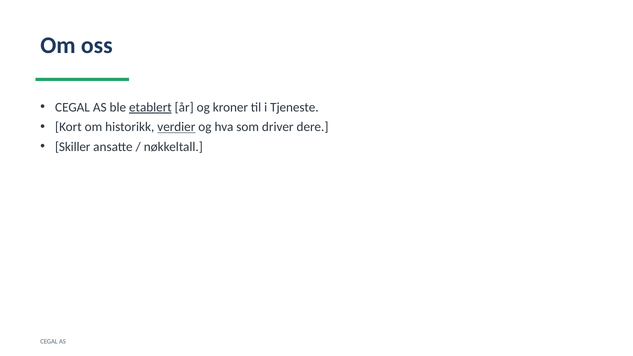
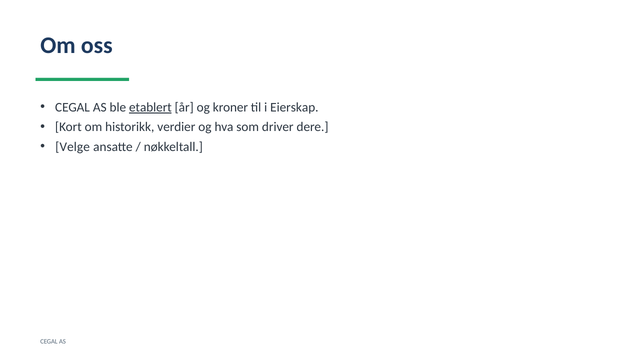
Tjeneste: Tjeneste -> Eierskap (294, 107)
verdier underline: present -> none (176, 127)
Skiller: Skiller -> Velge (73, 147)
